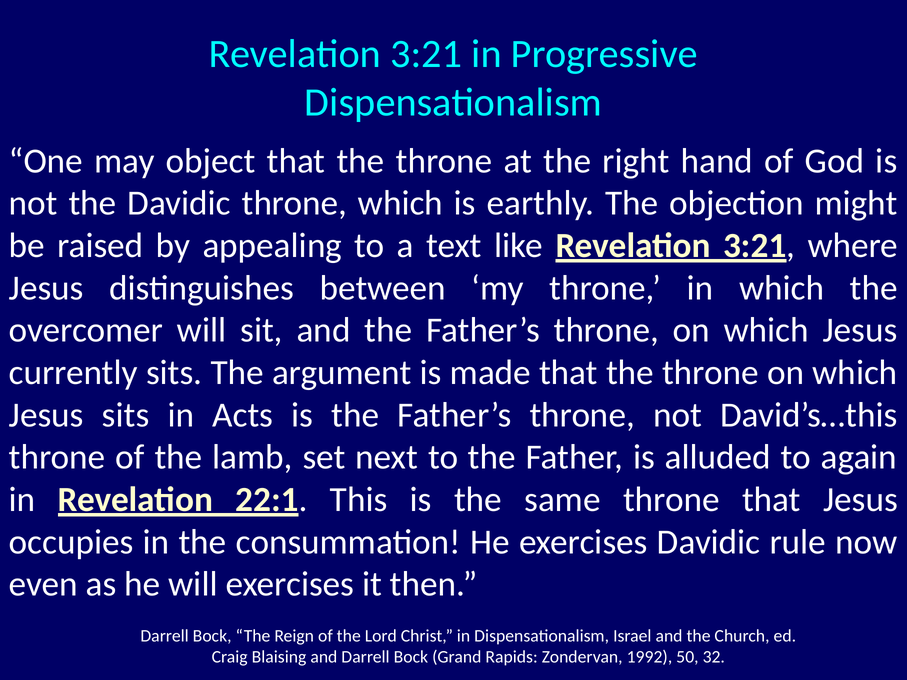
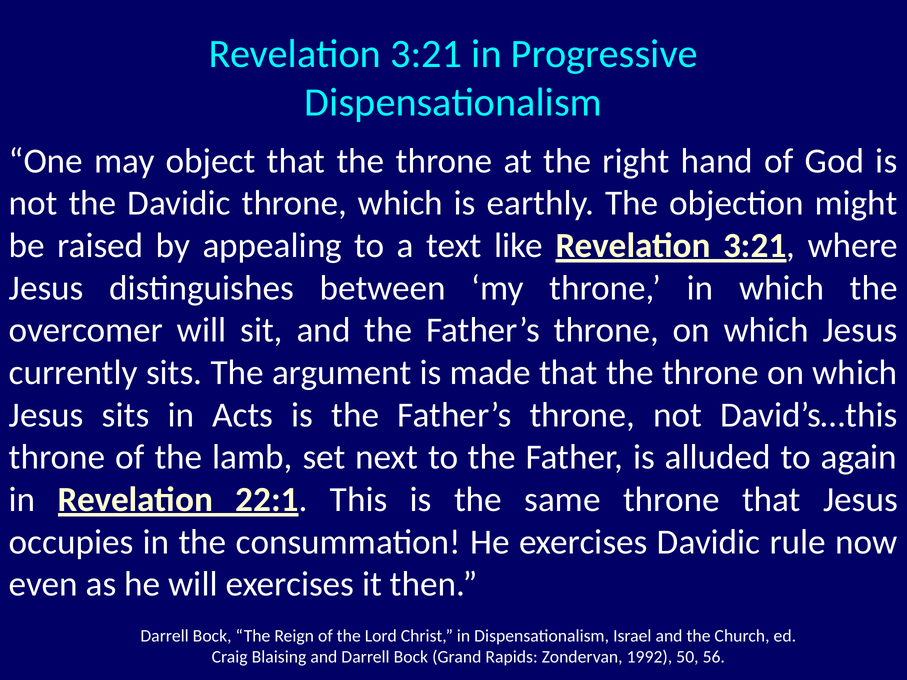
32: 32 -> 56 (714, 657)
